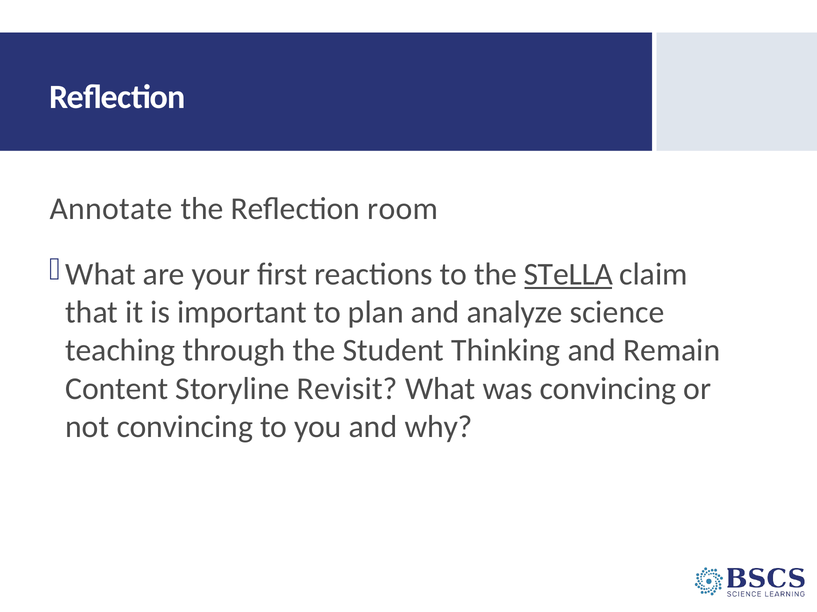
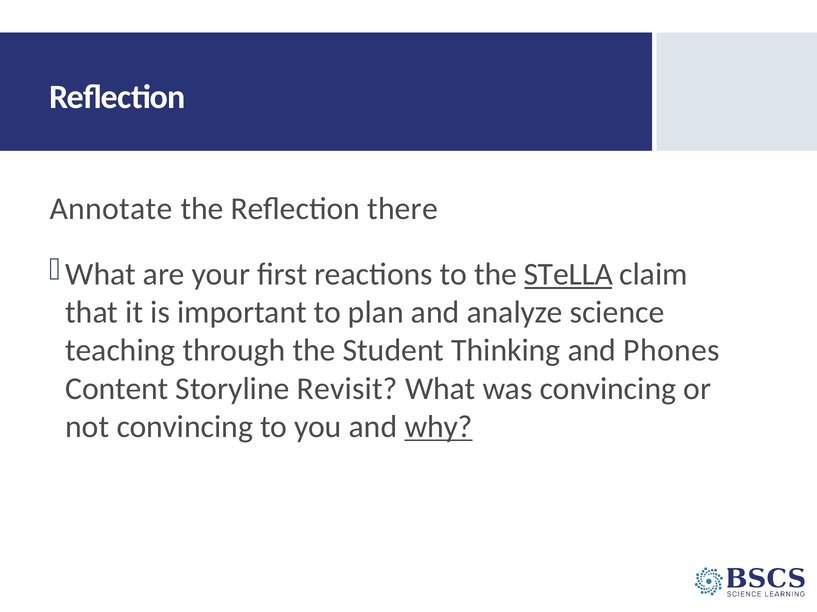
room: room -> there (403, 209)
Remain: Remain -> Phones (672, 351)
why underline: none -> present (438, 427)
